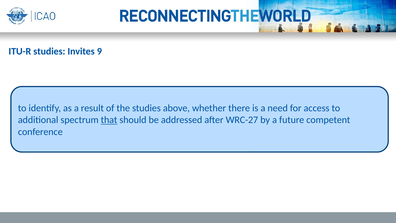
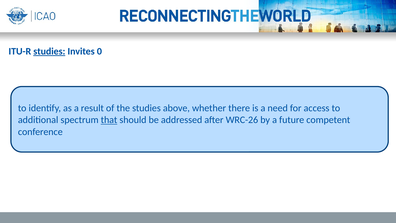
studies underline: none -> present (49, 51)
9: 9 -> 0 (99, 51)
WRC-27: WRC-27 -> WRC-26 (242, 120)
